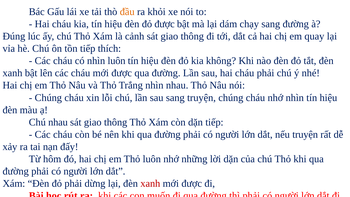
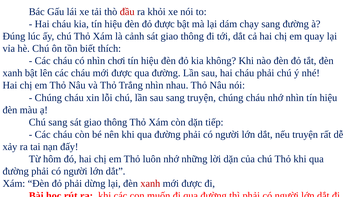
đầu colour: orange -> red (127, 12)
tồn tiếp: tiếp -> biết (88, 49)
nhìn luôn: luôn -> chơi (116, 61)
Chú nhau: nhau -> sang (58, 122)
